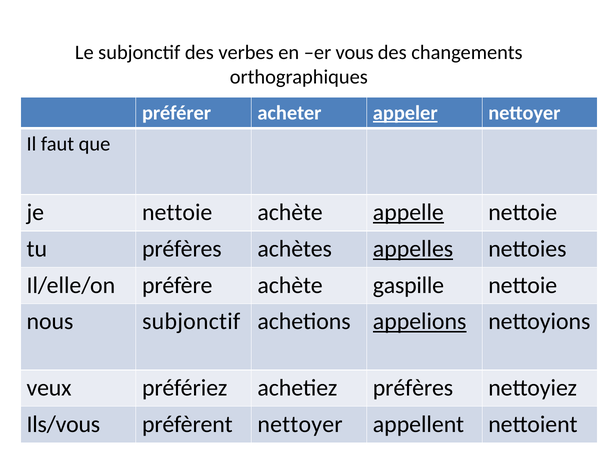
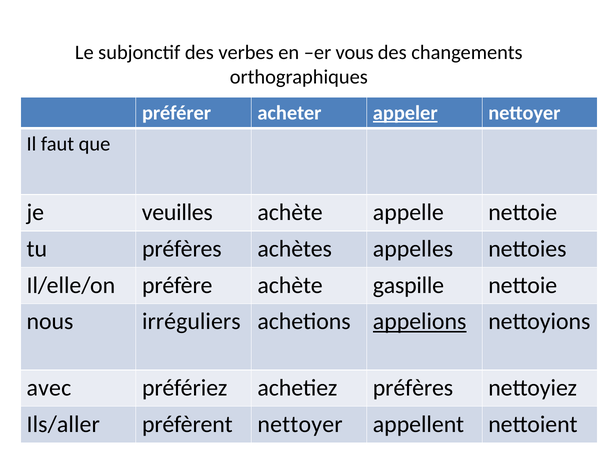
je nettoie: nettoie -> veuilles (177, 212)
appelle underline: present -> none (408, 212)
appelles underline: present -> none (413, 249)
nous subjonctif: subjonctif -> irréguliers (191, 321)
veux: veux -> avec (49, 388)
Ils/vous: Ils/vous -> Ils/aller (63, 424)
